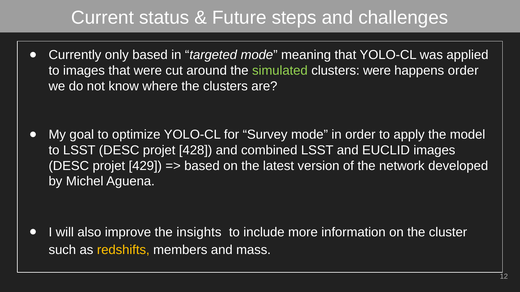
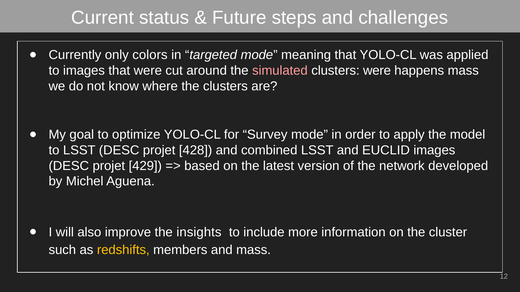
only based: based -> colors (150, 55)
simulated colour: light green -> pink (280, 71)
happens order: order -> mass (463, 71)
